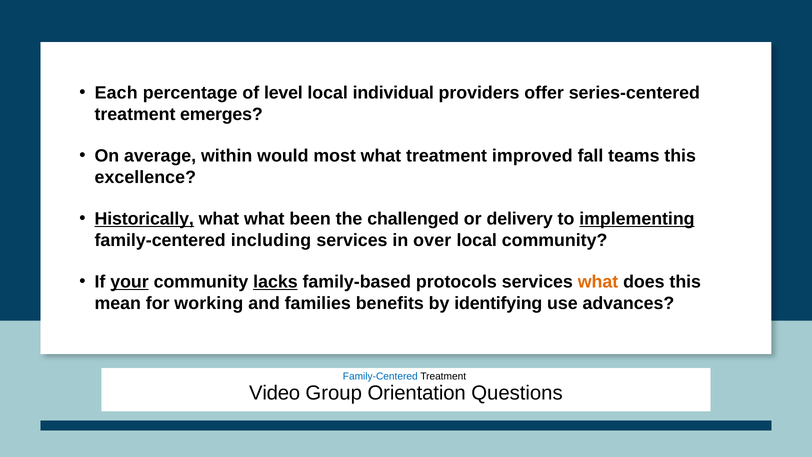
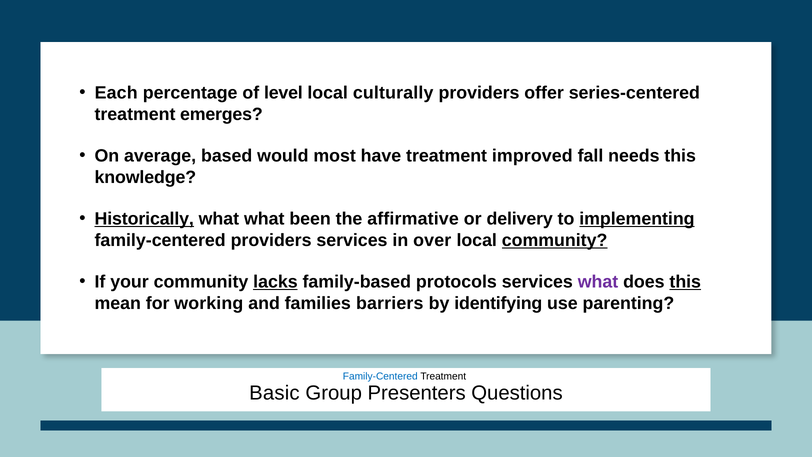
individual: individual -> culturally (393, 93)
within: within -> based (227, 156)
most what: what -> have (381, 156)
teams: teams -> needs (634, 156)
excellence: excellence -> knowledge (145, 177)
challenged: challenged -> affirmative (413, 219)
family-centered including: including -> providers (271, 240)
community underline: none -> present (555, 240)
your underline: present -> none (129, 282)
what colour: orange -> purple (598, 282)
this underline: none -> present (685, 282)
benefits: benefits -> barriers (390, 303)
advances: advances -> parenting (628, 303)
Video: Video -> Basic (274, 393)
Orientation: Orientation -> Presenters (417, 393)
